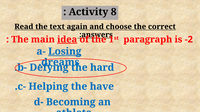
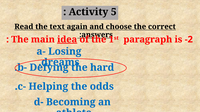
8: 8 -> 5 (114, 12)
Losing underline: present -> none (65, 52)
have: have -> odds (102, 87)
